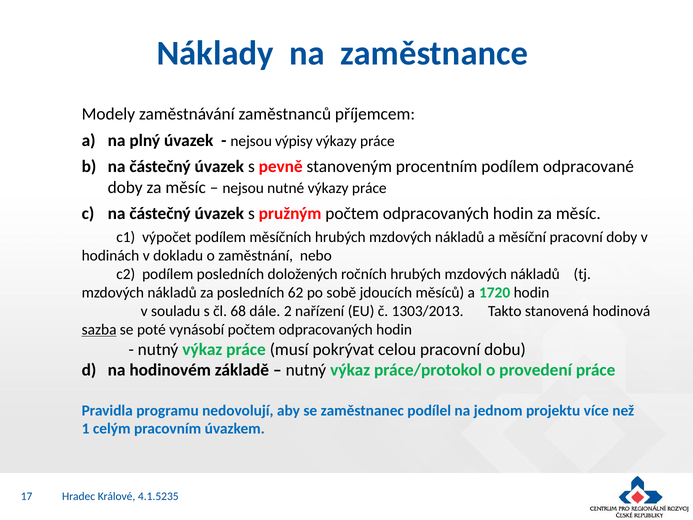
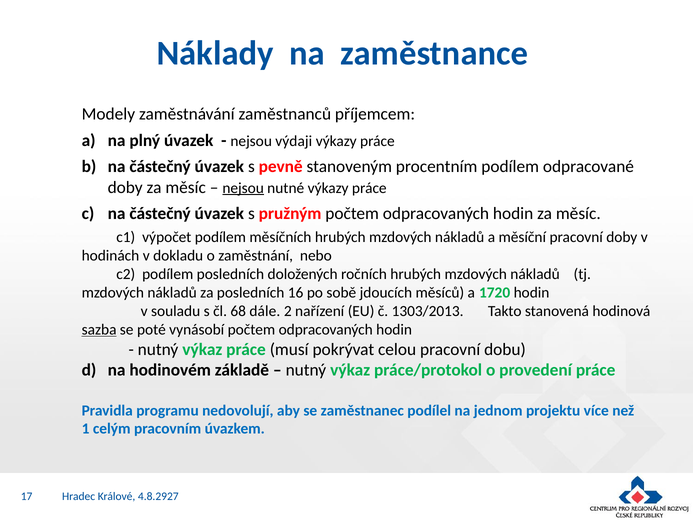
výpisy: výpisy -> výdaji (294, 141)
nejsou underline: none -> present (243, 188)
62: 62 -> 16 (296, 293)
4.1.5235: 4.1.5235 -> 4.8.2927 (158, 496)
